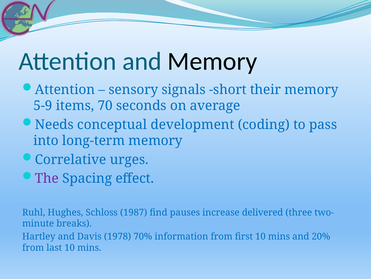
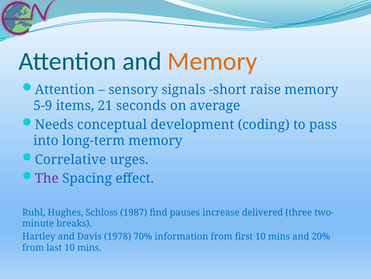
Memory colour: black -> orange (212, 61)
their: their -> raise (265, 89)
70: 70 -> 21 (105, 105)
